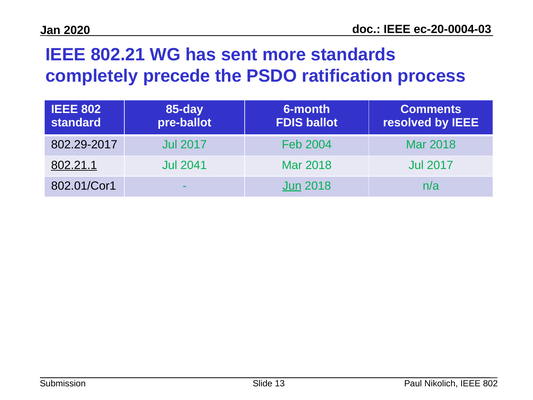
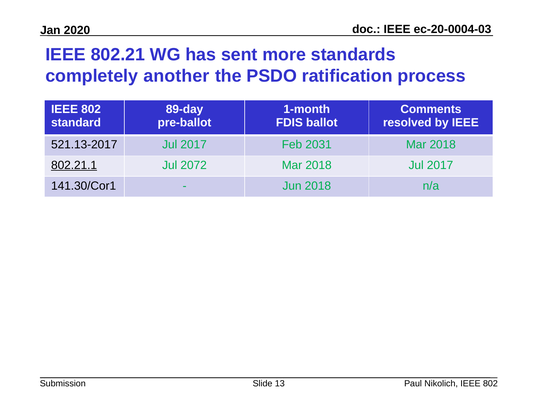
precede: precede -> another (176, 76)
85-day: 85-day -> 89-day (185, 109)
6-month: 6-month -> 1-month (307, 109)
802.29-2017: 802.29-2017 -> 521.13-2017 (84, 145)
2004: 2004 -> 2031 (319, 145)
2041: 2041 -> 2072 (194, 165)
802.01/Cor1: 802.01/Cor1 -> 141.30/Cor1 (84, 186)
Jun underline: present -> none (292, 186)
